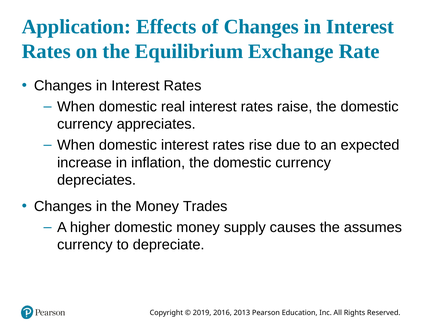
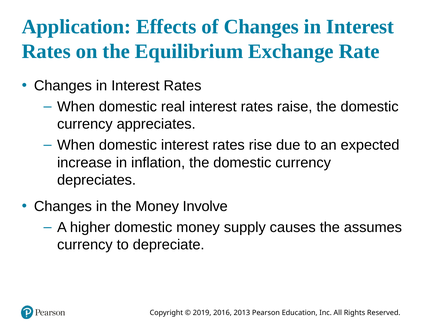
Trades: Trades -> Involve (205, 207)
